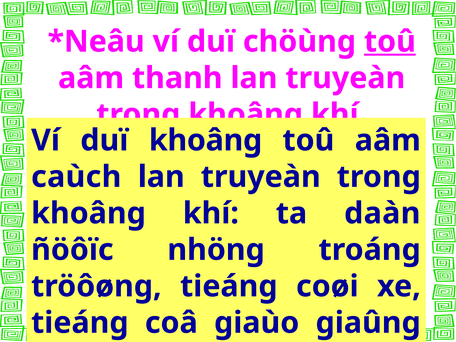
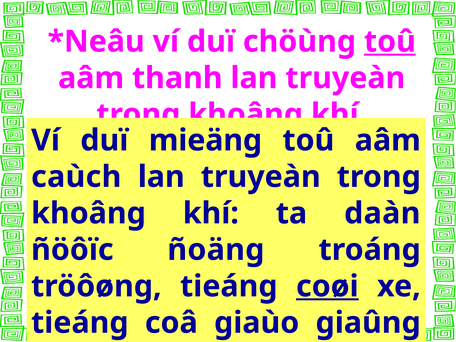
duï khoâng: khoâng -> mieäng (205, 140)
nhöng: nhöng -> ñoäng (216, 250)
coøi underline: none -> present (327, 286)
